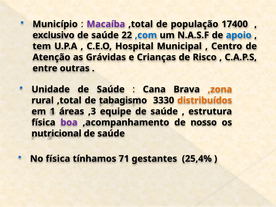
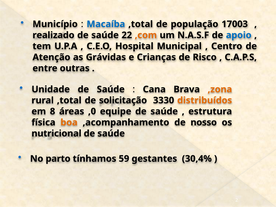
Macaíba colour: purple -> blue (106, 24)
17400: 17400 -> 17003 (235, 24)
exclusivo: exclusivo -> realizado (53, 35)
,com colour: blue -> orange (146, 35)
tabagismo: tabagismo -> solicitação (123, 100)
1: 1 -> 8 (53, 111)
,3: ,3 -> ,0 (92, 111)
boa colour: purple -> orange (69, 122)
No física: física -> parto (58, 159)
71: 71 -> 59 (124, 159)
25,4%: 25,4% -> 30,4% (197, 159)
